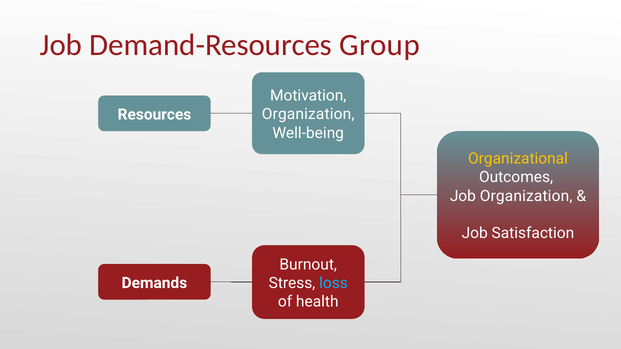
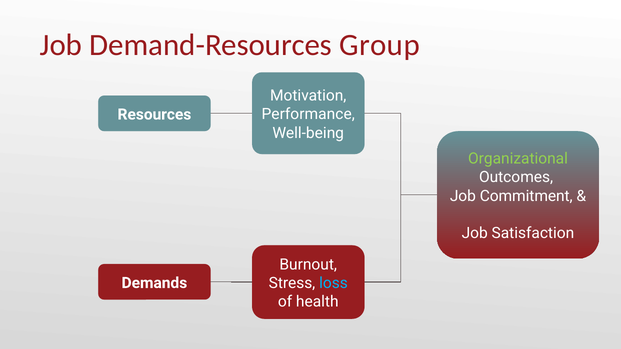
Organization: Organization -> Performance (308, 114)
Organizational colour: yellow -> light green (518, 159)
Job Organization: Organization -> Commitment (526, 196)
